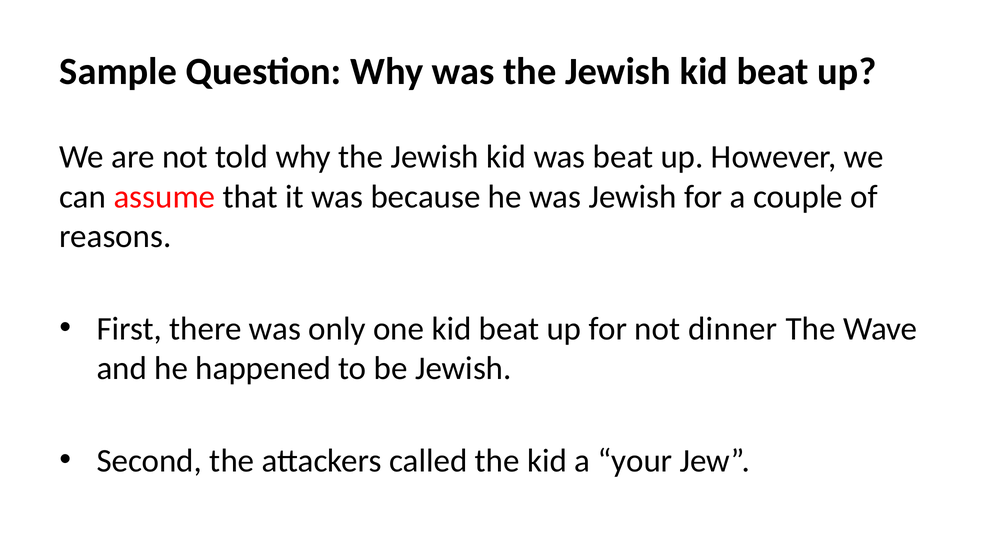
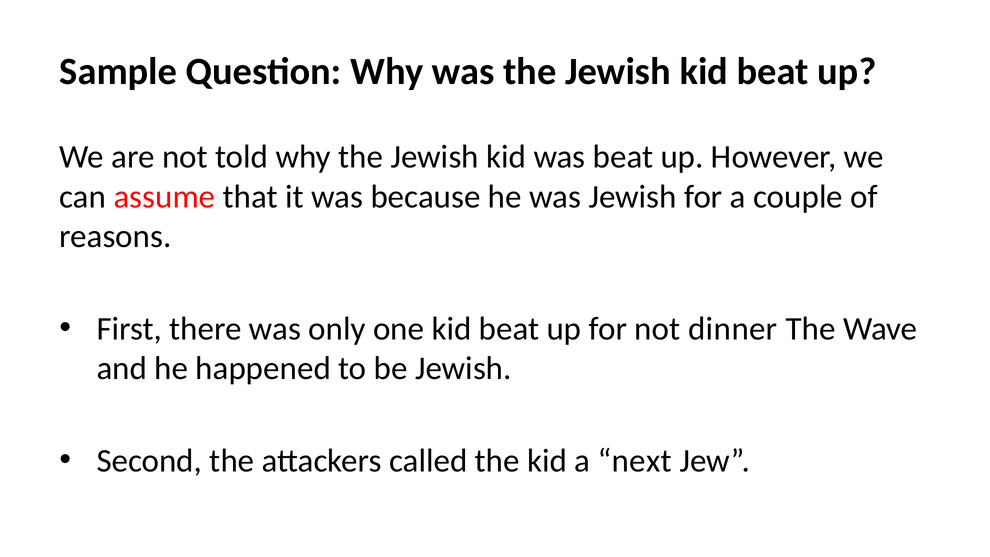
your: your -> next (635, 461)
